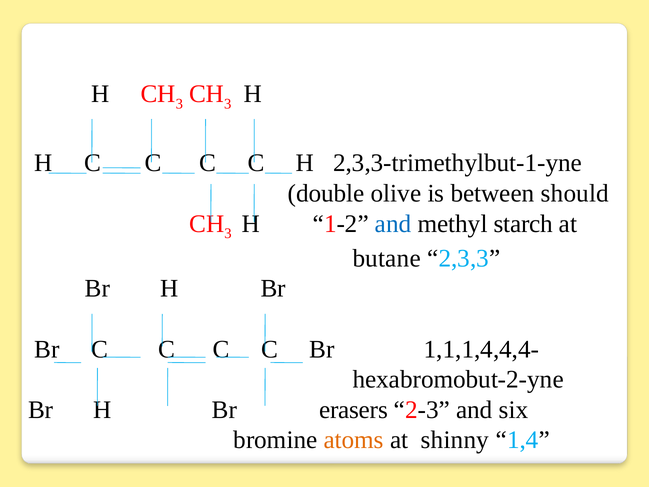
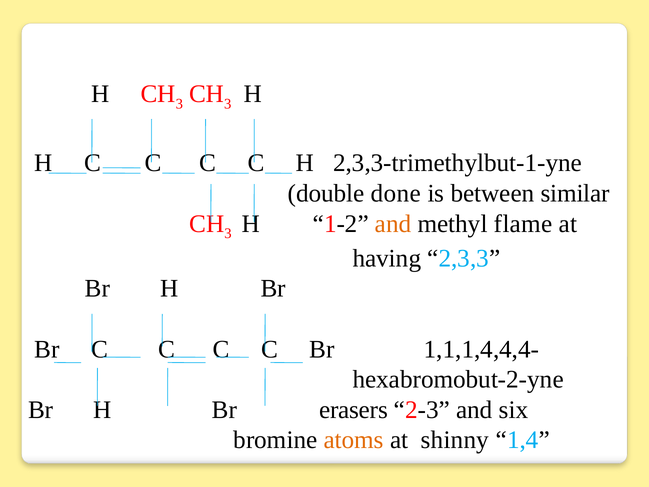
olive: olive -> done (396, 193)
should: should -> similar (575, 193)
and colour: blue -> orange (393, 224)
starch: starch -> flame (523, 224)
butane: butane -> having (387, 258)
